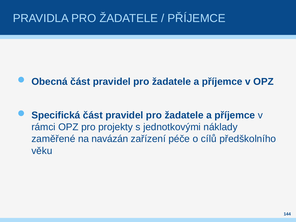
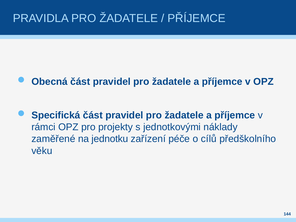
navázán: navázán -> jednotku (110, 139)
